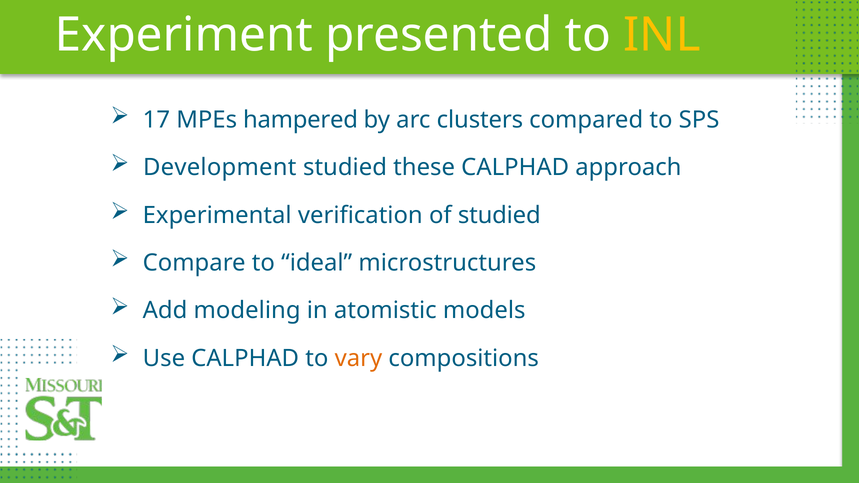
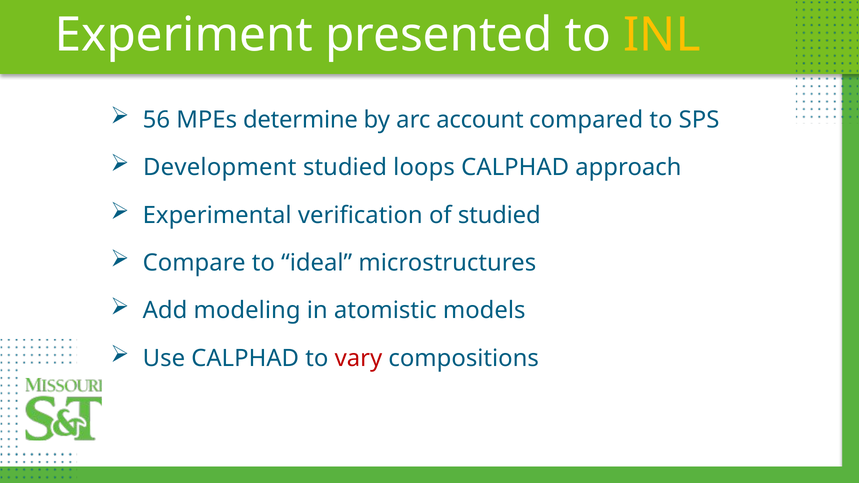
17: 17 -> 56 (156, 120)
hampered: hampered -> determine (300, 120)
clusters: clusters -> account (480, 120)
these: these -> loops (424, 168)
vary colour: orange -> red (358, 358)
